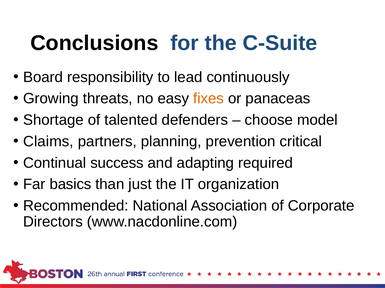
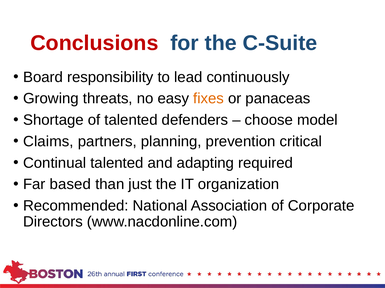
Conclusions colour: black -> red (94, 43)
Continual success: success -> talented (117, 163)
basics: basics -> based (70, 185)
